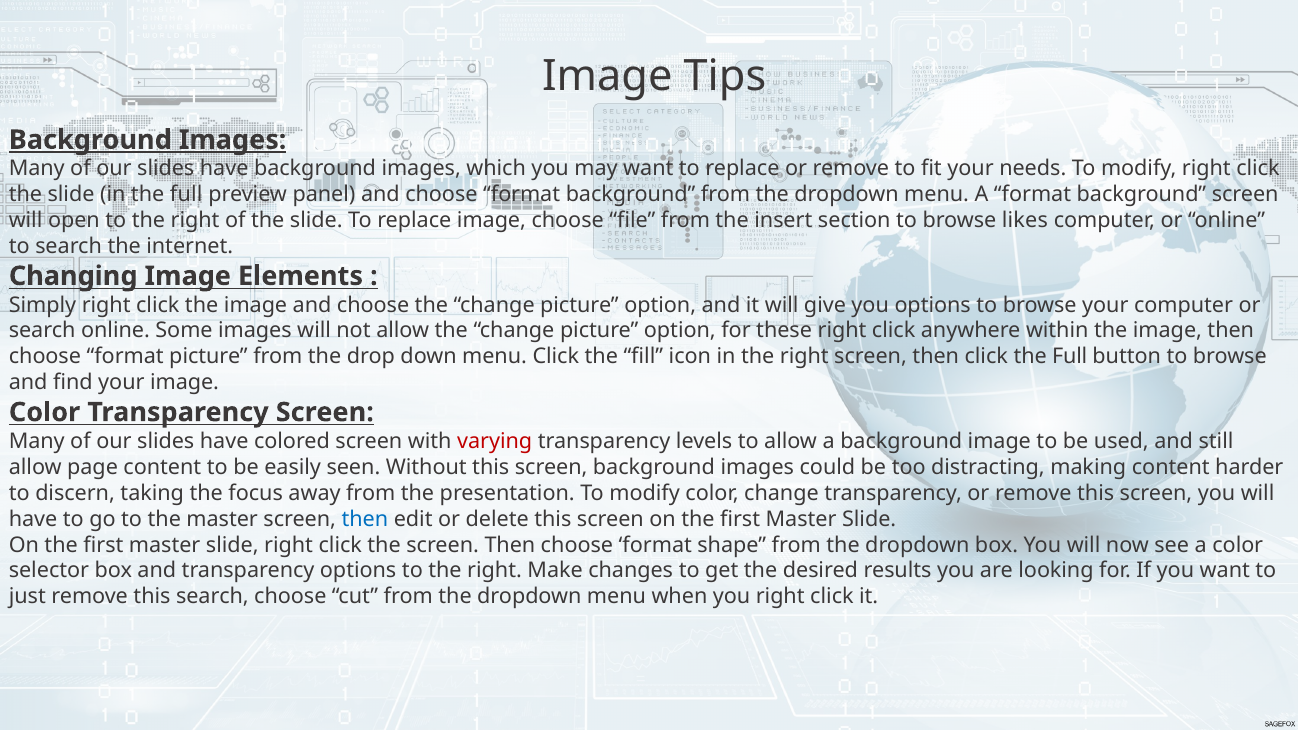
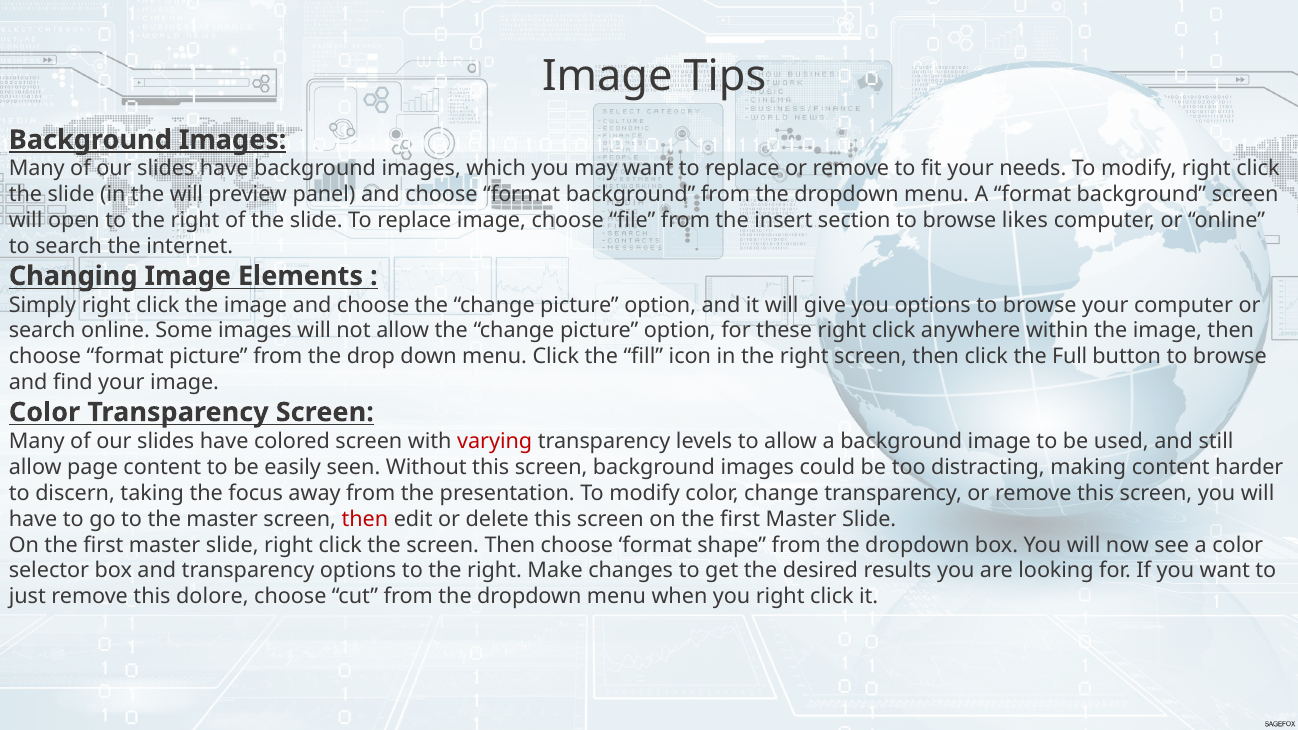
in the full: full -> will (186, 195)
then colour: blue -> red (365, 519)
this search: search -> dolore (212, 597)
